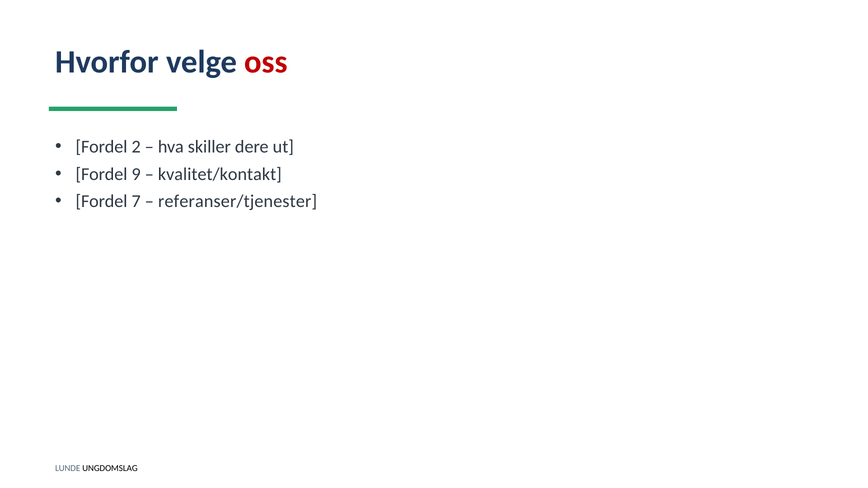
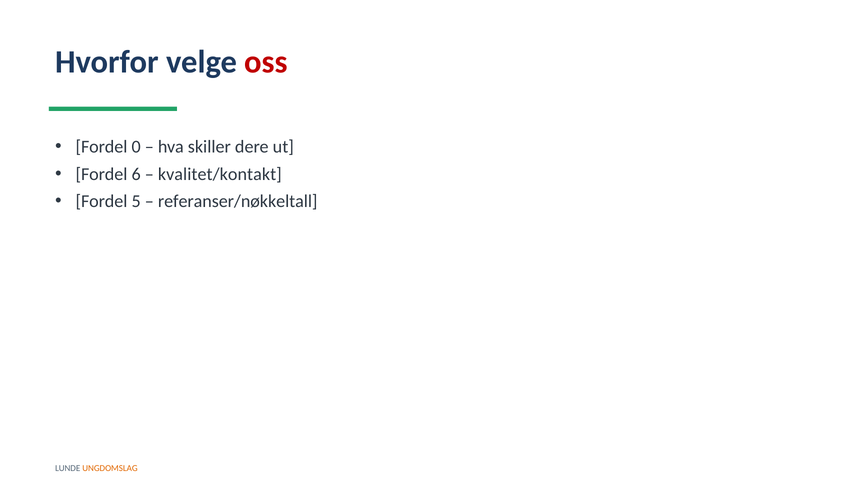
2: 2 -> 0 (136, 147)
9: 9 -> 6 (136, 174)
7: 7 -> 5 (136, 201)
referanser/tjenester: referanser/tjenester -> referanser/nøkkeltall (238, 201)
UNGDOMSLAG colour: black -> orange (110, 468)
